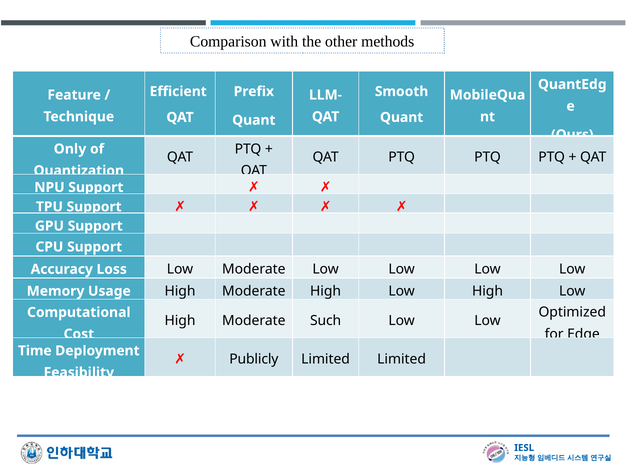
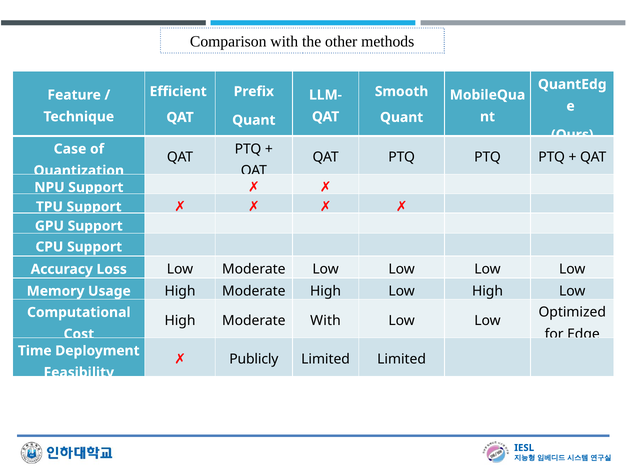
Only: Only -> Case (70, 149)
Moderate Such: Such -> With (326, 321)
